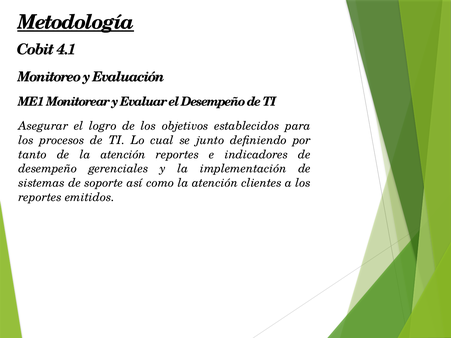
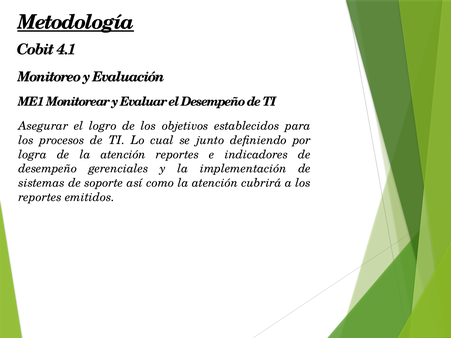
tanto: tanto -> logra (33, 155)
clientes: clientes -> cubrirá (262, 183)
